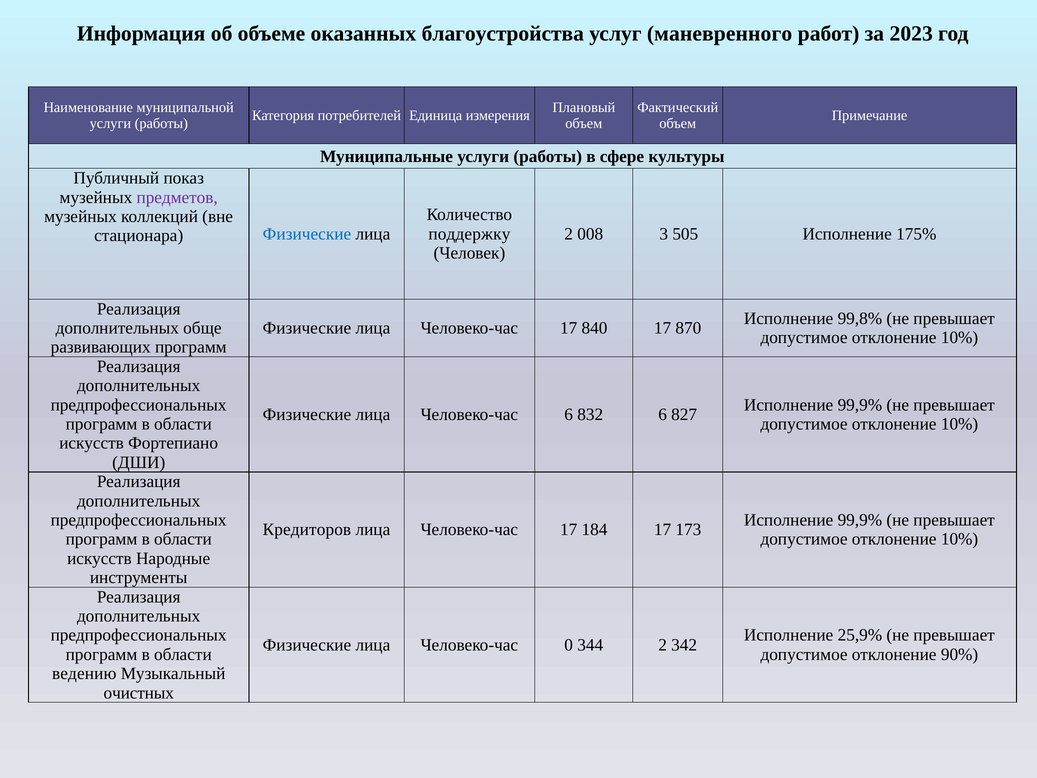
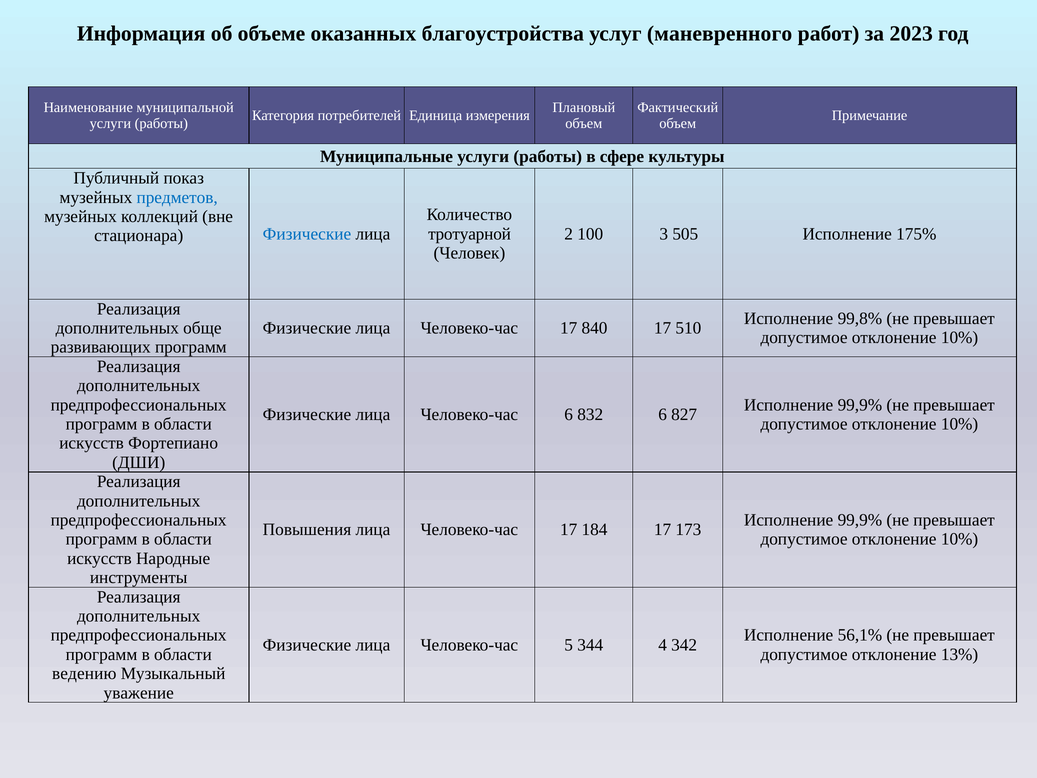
предметов colour: purple -> blue (177, 197)
поддержку: поддержку -> тротуарной (470, 234)
008: 008 -> 100 (590, 234)
870: 870 -> 510 (688, 328)
Кредиторов: Кредиторов -> Повышения (307, 529)
25,9%: 25,9% -> 56,1% (860, 635)
0: 0 -> 5 (569, 645)
344 2: 2 -> 4 (663, 645)
90%: 90% -> 13% (960, 654)
очистных: очистных -> уважение (139, 693)
